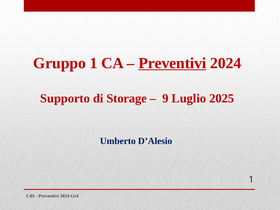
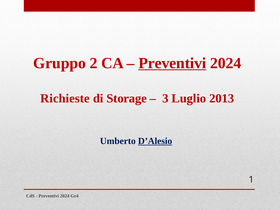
Gruppo 1: 1 -> 2 (94, 63)
Supporto: Supporto -> Richieste (65, 98)
9: 9 -> 3 (165, 98)
2025: 2025 -> 2013 (222, 98)
D’Alesio underline: none -> present (155, 141)
